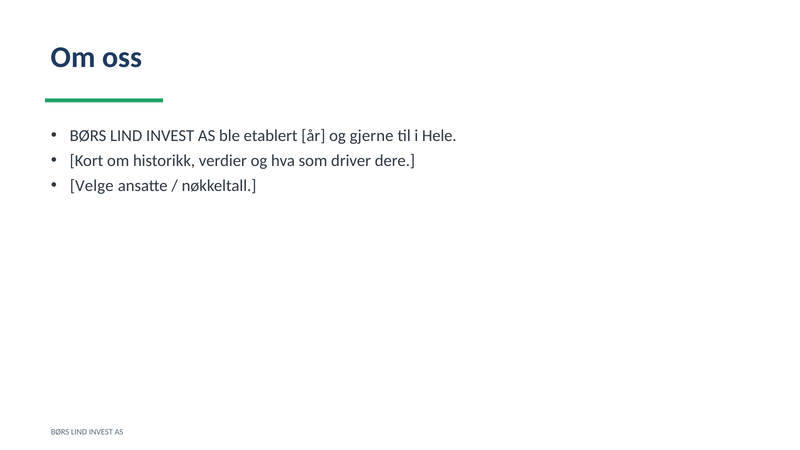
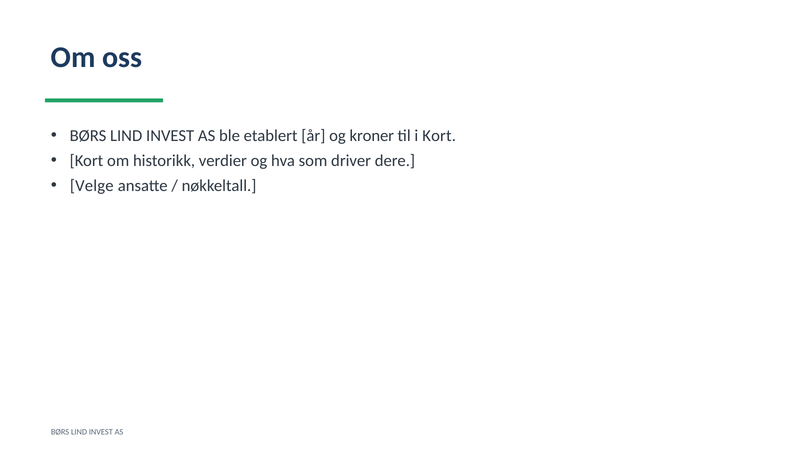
gjerne: gjerne -> kroner (372, 135)
i Hele: Hele -> Kort (439, 135)
